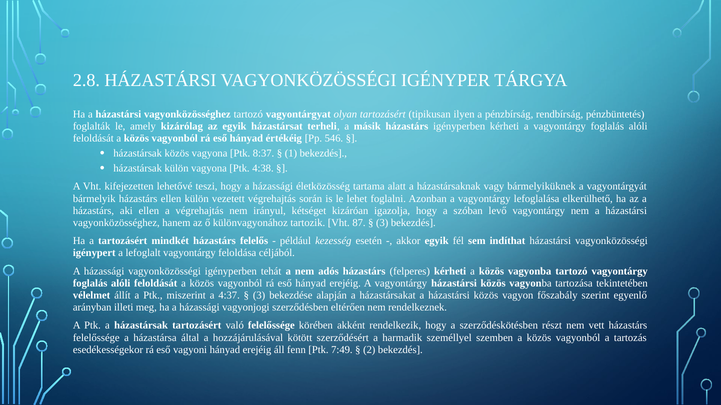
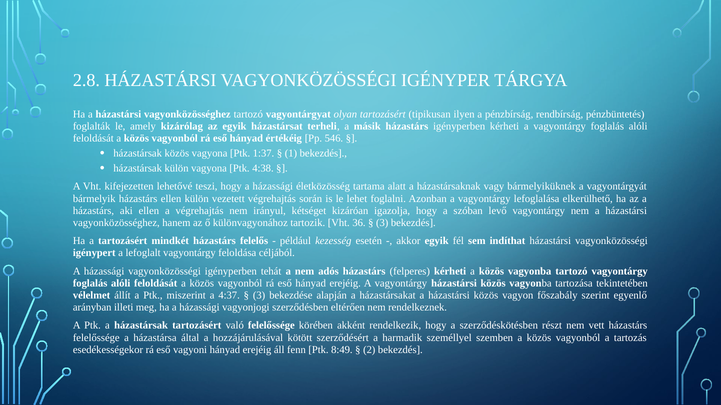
8:37: 8:37 -> 1:37 (264, 154)
87: 87 -> 36 (359, 223)
7:49: 7:49 -> 8:49 (342, 350)
